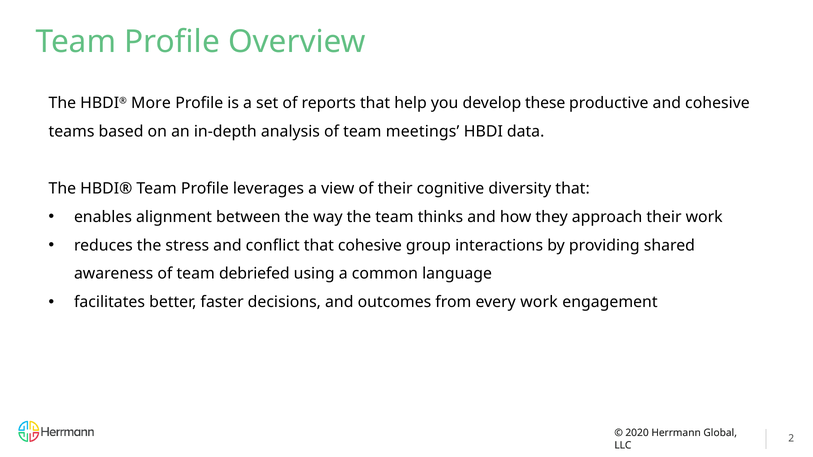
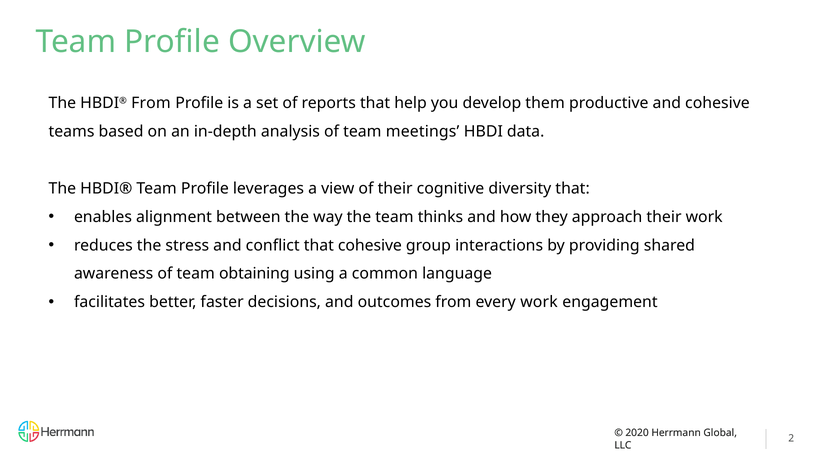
HBDI® More: More -> From (151, 103)
these: these -> them (545, 103)
debriefed: debriefed -> obtaining (254, 274)
